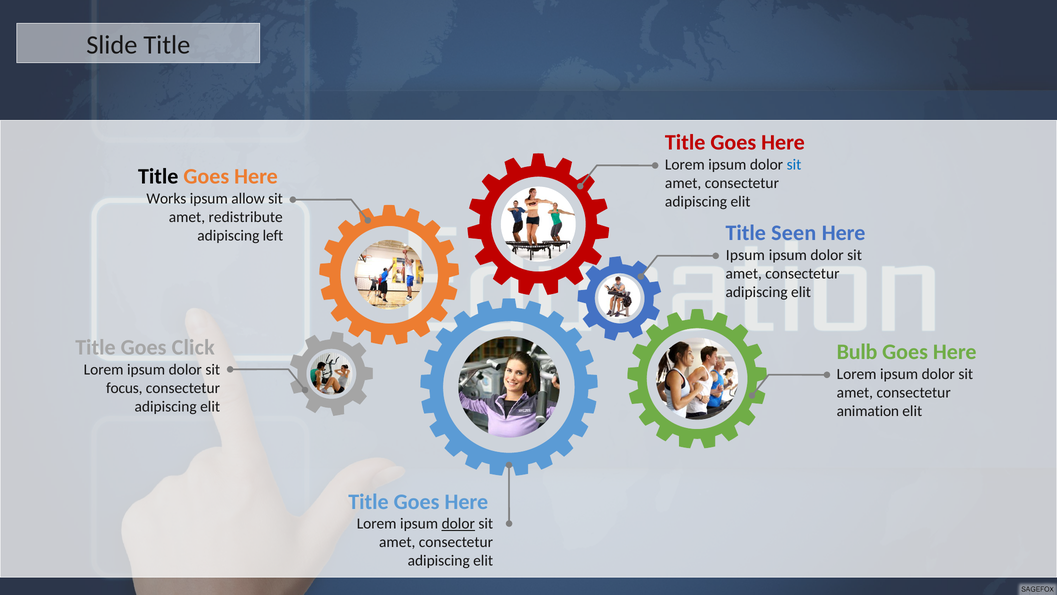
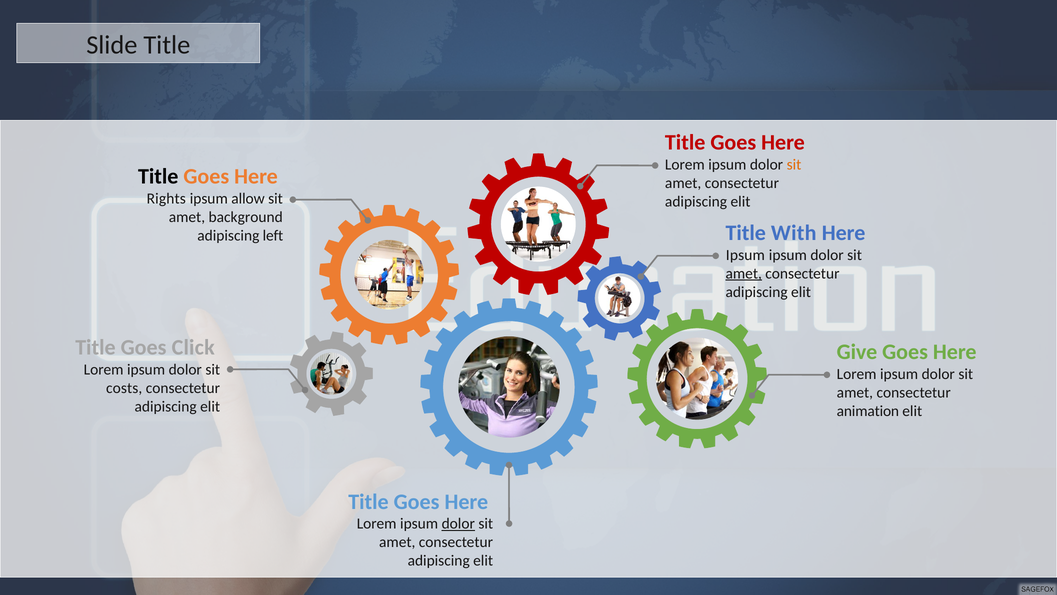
sit colour: blue -> orange (794, 164)
Works: Works -> Rights (166, 199)
redistribute: redistribute -> background (246, 217)
Seen: Seen -> With (794, 233)
amet underline: none -> present (744, 273)
Bulb: Bulb -> Give (857, 352)
focus: focus -> costs (124, 388)
